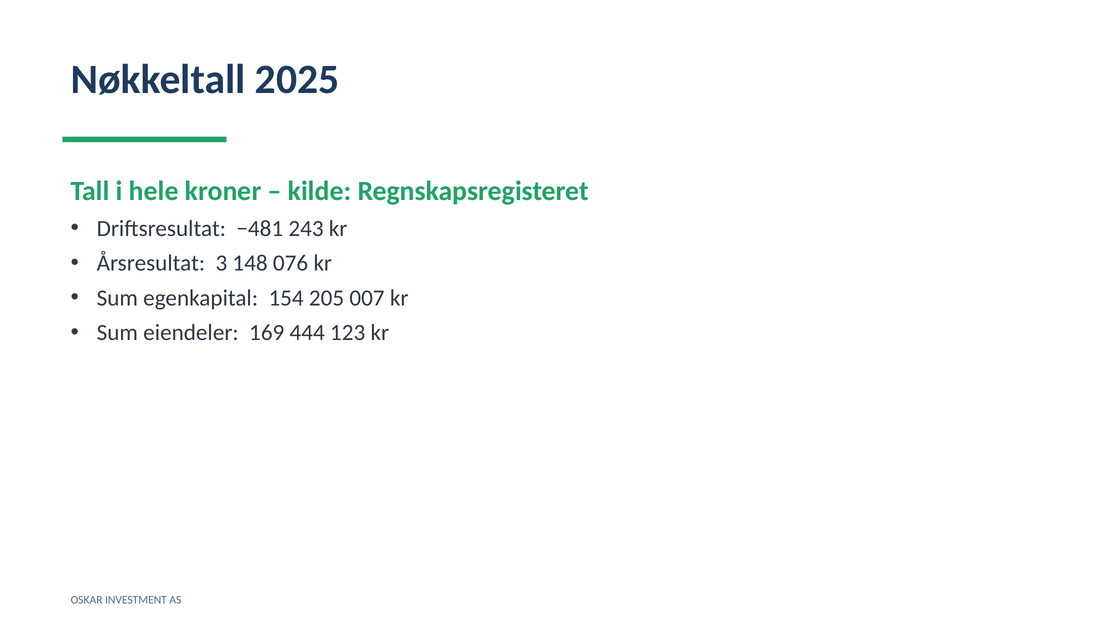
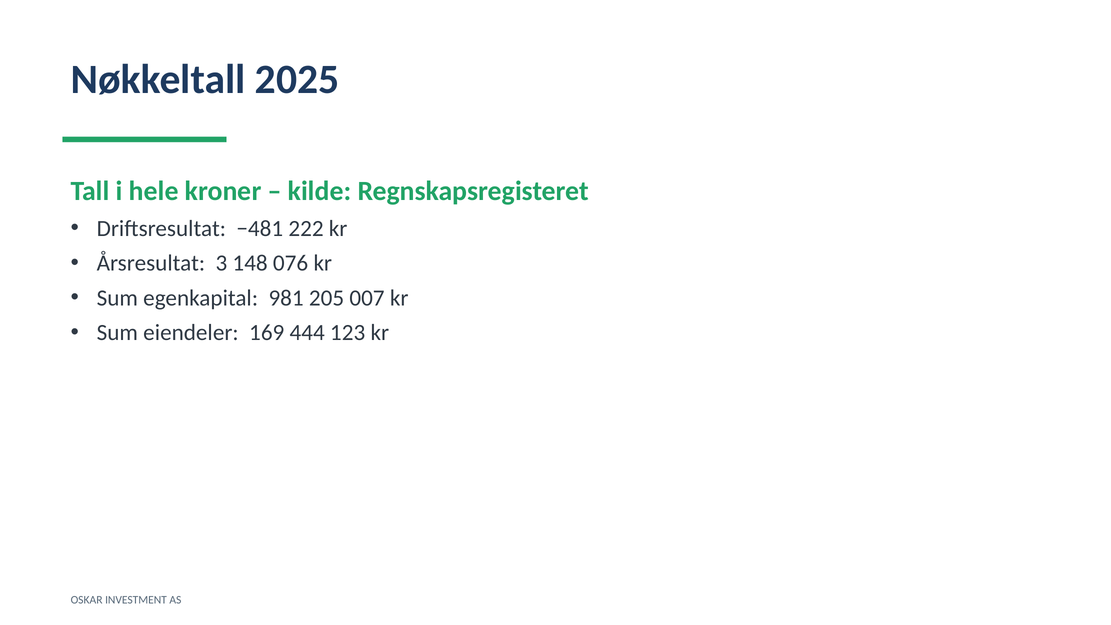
243: 243 -> 222 (306, 228)
154: 154 -> 981 (286, 298)
